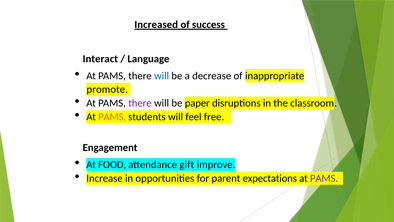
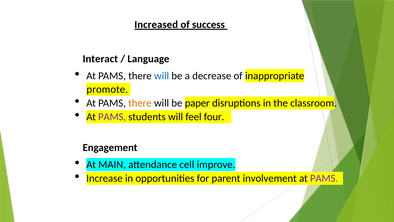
there colour: purple -> orange (140, 103)
PAMS colour: orange -> purple (112, 117)
free: free -> four (214, 117)
FOOD: FOOD -> MAIN (112, 164)
gift: gift -> cell (187, 164)
expectations: expectations -> involvement (270, 178)
